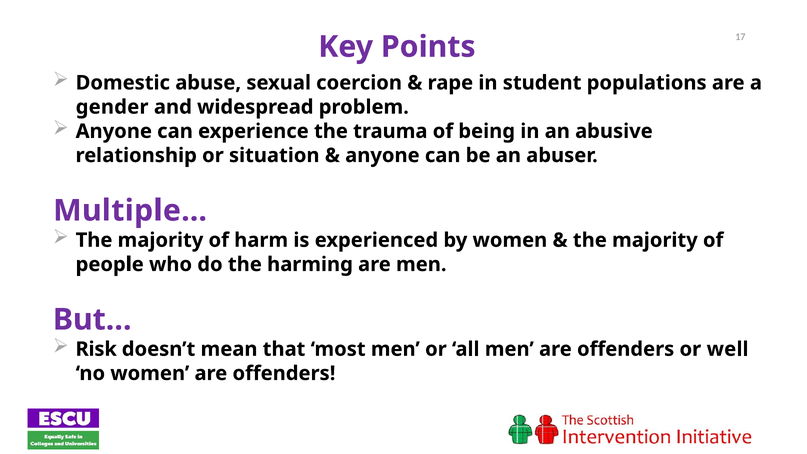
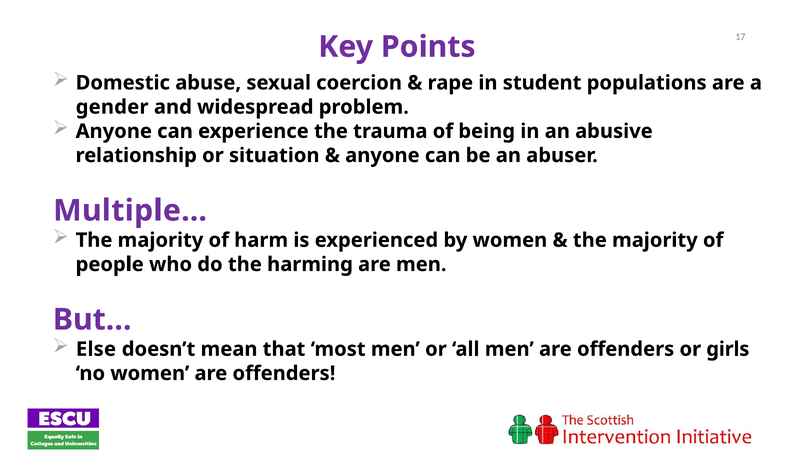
Risk: Risk -> Else (96, 349)
well: well -> girls (728, 349)
